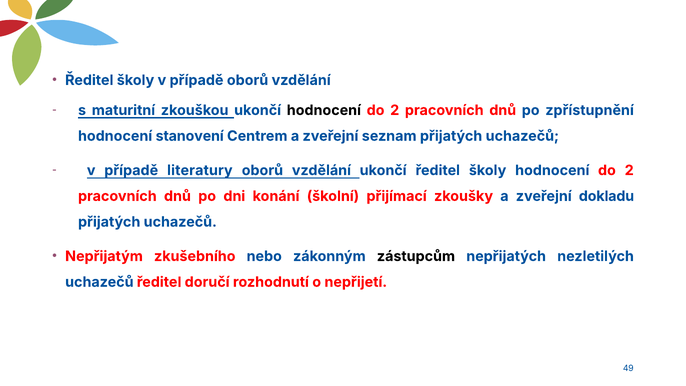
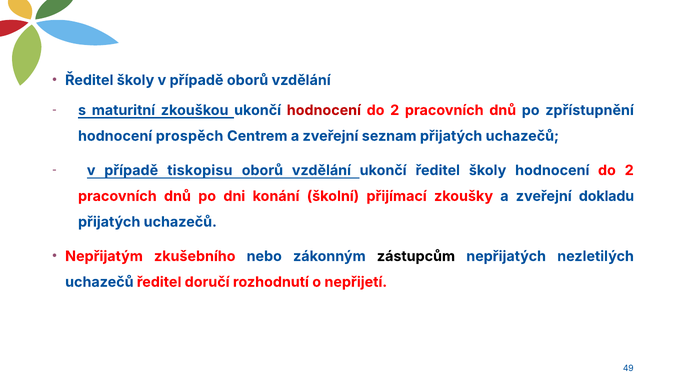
hodnocení colour: black -> red (324, 110)
stanovení: stanovení -> prospěch (190, 136)
literatury: literatury -> tiskopisu (200, 170)
